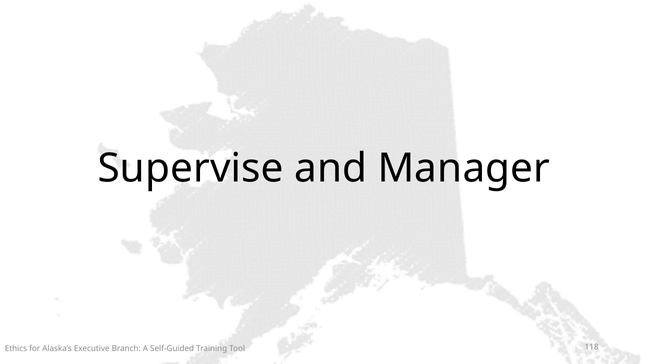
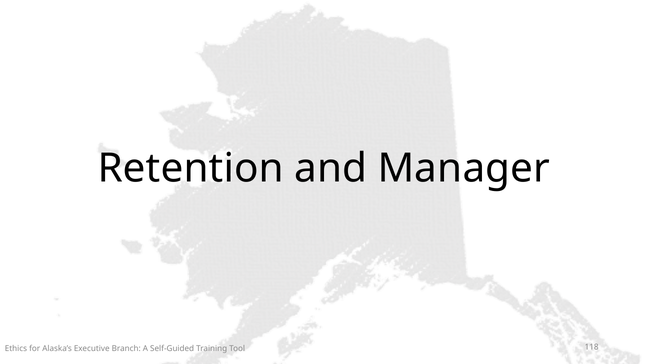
Supervise: Supervise -> Retention (191, 169)
